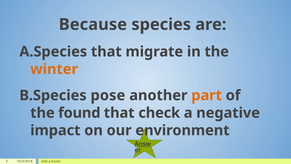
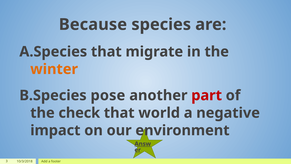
part colour: orange -> red (207, 95)
found: found -> check (79, 113)
check: check -> world (159, 113)
